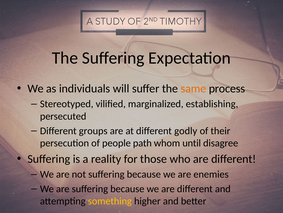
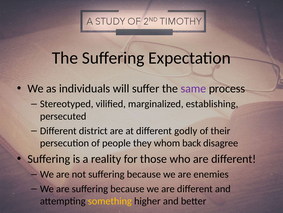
same colour: orange -> purple (193, 88)
groups: groups -> district (93, 130)
path: path -> they (142, 143)
until: until -> back (192, 143)
